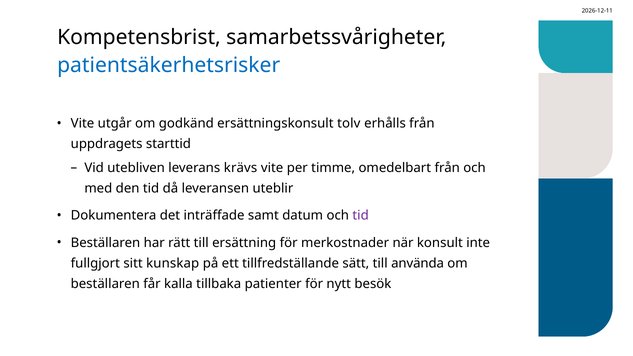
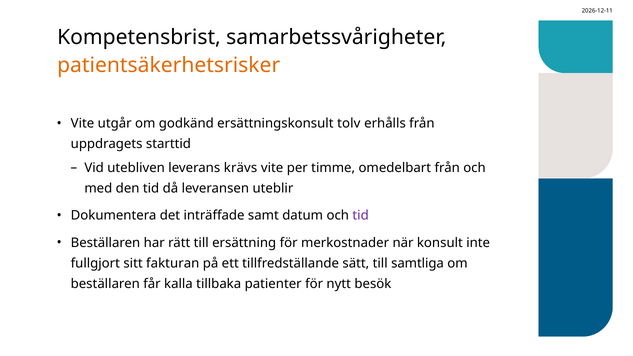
patientsäkerhetsrisker colour: blue -> orange (169, 65)
kunskap: kunskap -> fakturan (173, 263)
använda: använda -> samtliga (418, 263)
